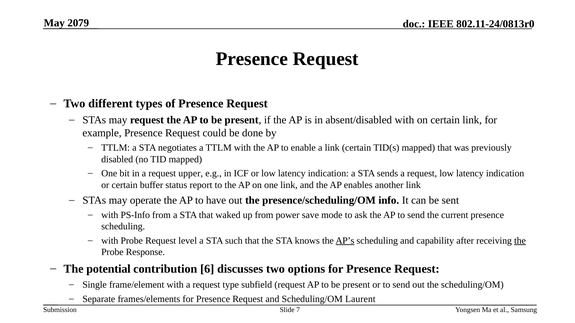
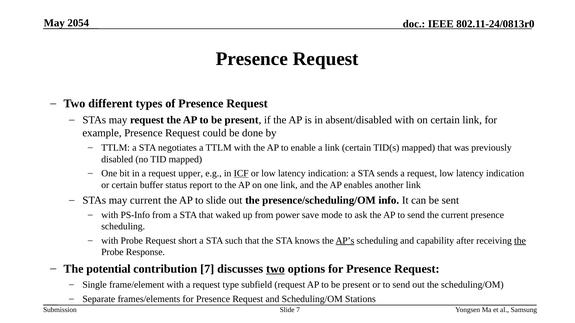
2079: 2079 -> 2054 (78, 23)
ICF underline: none -> present (241, 174)
may operate: operate -> current (146, 200)
to have: have -> slide (216, 200)
level: level -> short (188, 241)
contribution 6: 6 -> 7 (207, 269)
two underline: none -> present (275, 269)
Laurent: Laurent -> Stations (360, 299)
